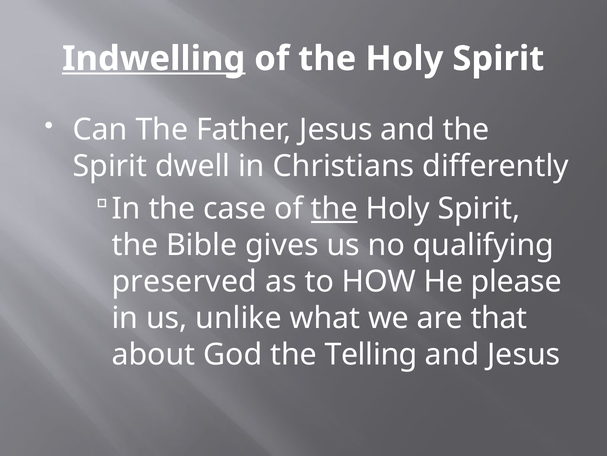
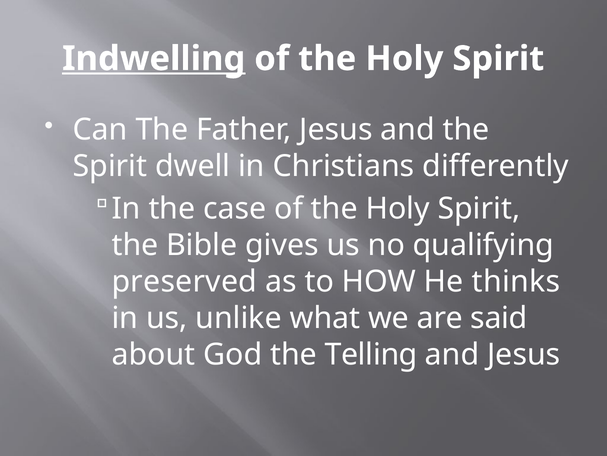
the underline: present -> none (334, 208)
please: please -> thinks (516, 281)
that: that -> said (499, 318)
